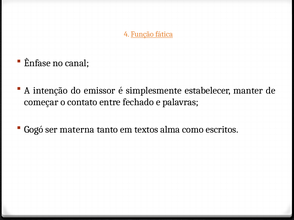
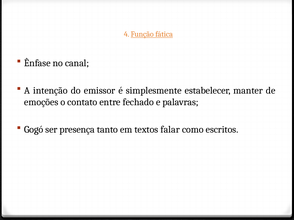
começar: começar -> emoções (41, 102)
materna: materna -> presença (77, 130)
alma: alma -> falar (170, 130)
